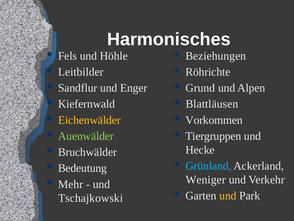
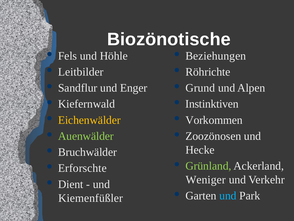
Harmonisches: Harmonisches -> Biozönotische (169, 39)
Blattläusen: Blattläusen -> Instinktiven (212, 104)
Tiergruppen: Tiergruppen -> Zoozönosen (213, 136)
Grünland colour: light blue -> light green (208, 166)
Bedeutung: Bedeutung -> Erforschte (82, 168)
Mehr: Mehr -> Dient (71, 184)
und colour: yellow -> light blue (228, 195)
Tschajkowski: Tschajkowski -> Kiemenfüßler (91, 198)
